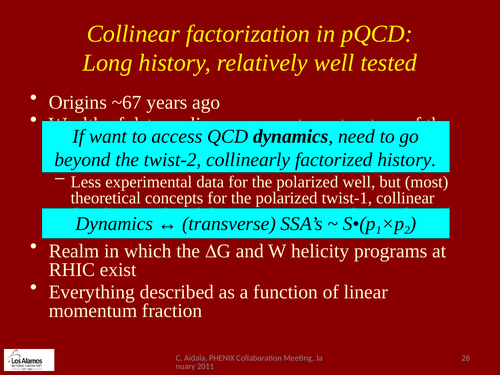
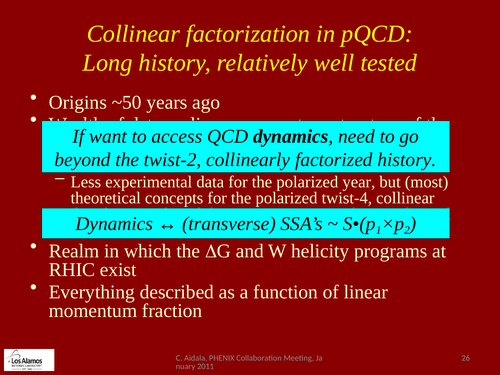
~67: ~67 -> ~50 (127, 102)
polarized well: well -> year (359, 182)
twist-1: twist-1 -> twist-4 (347, 198)
